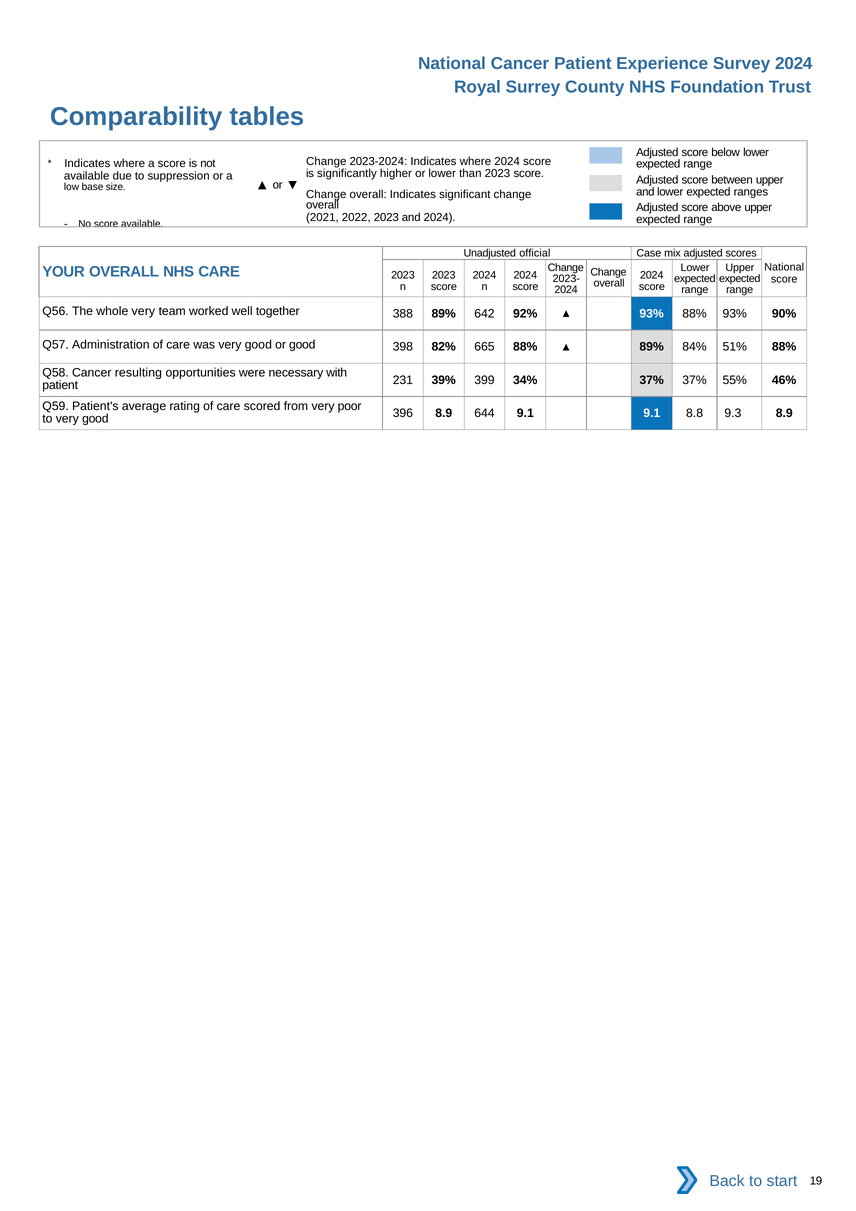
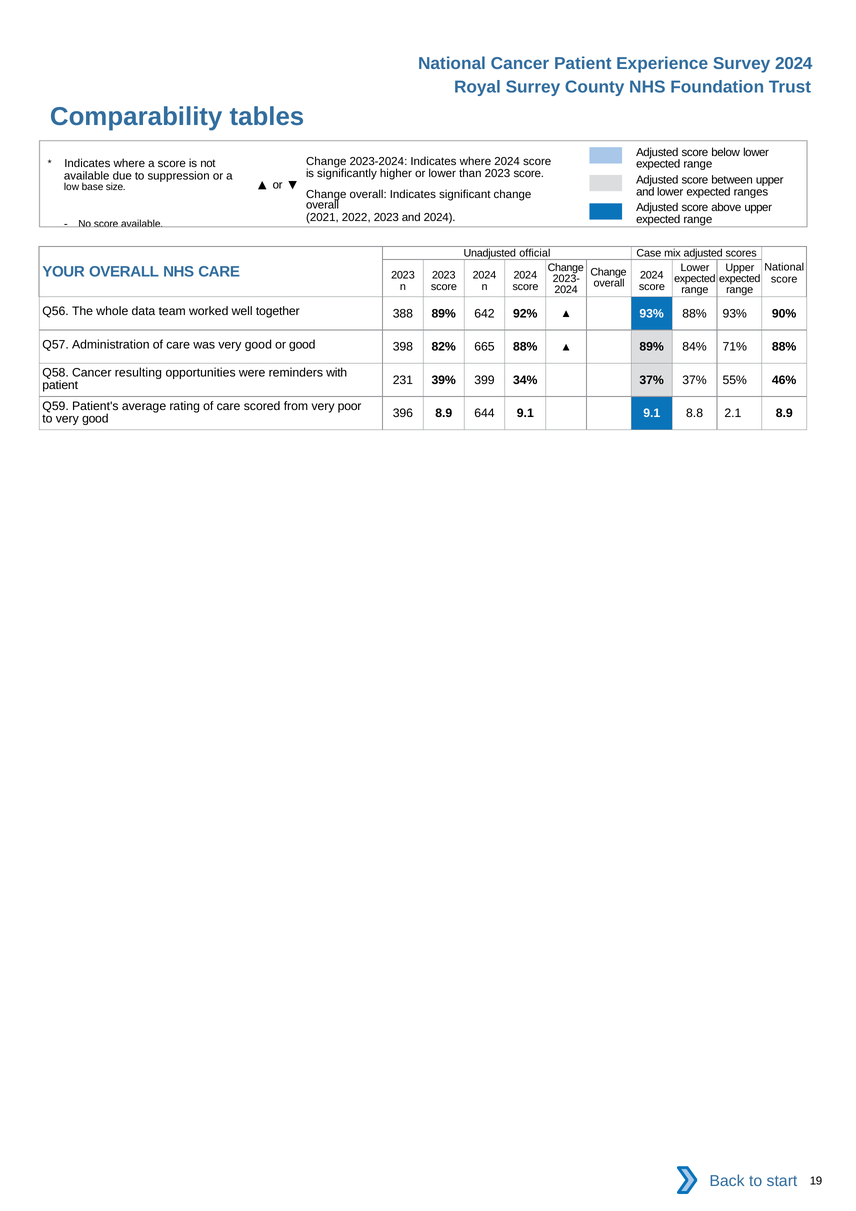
whole very: very -> data (143, 312)
51%: 51% -> 71% (735, 347)
necessary: necessary -> reminders (296, 373)
9.3: 9.3 -> 2.1 (733, 414)
